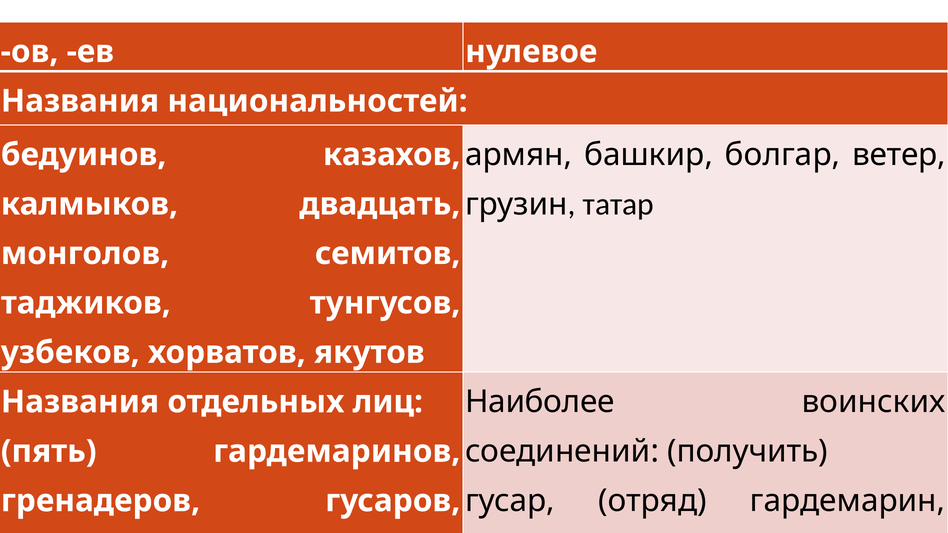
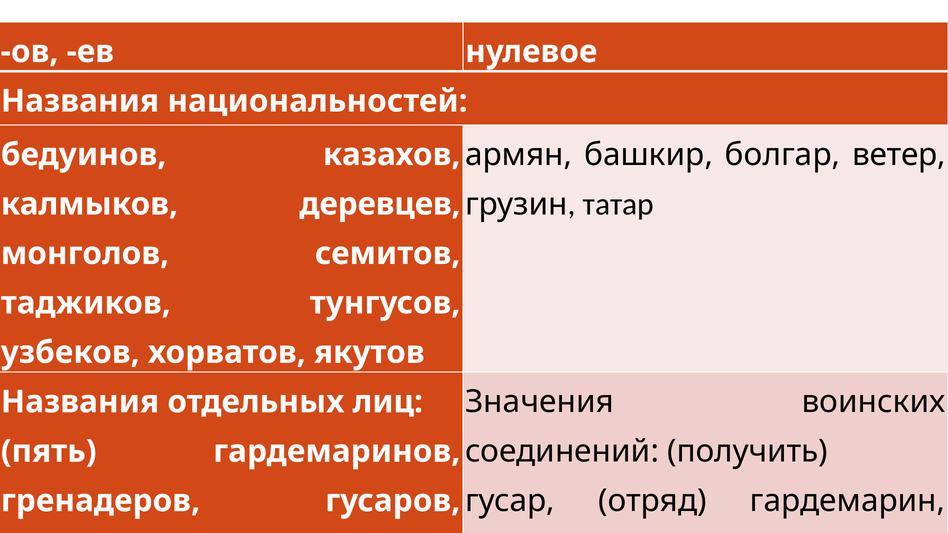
двадцать: двадцать -> деревцев (380, 204)
Наиболее: Наиболее -> Значения (540, 402)
